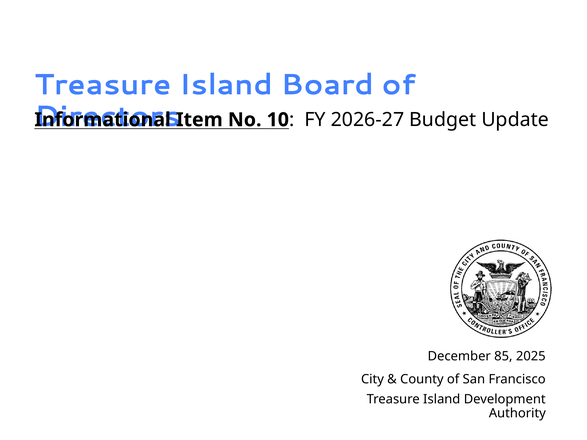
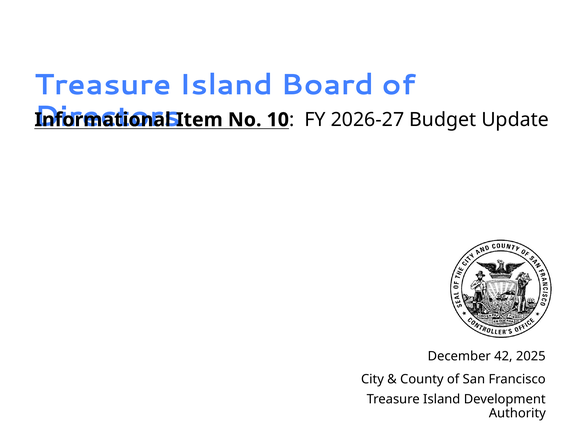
85: 85 -> 42 (503, 356)
